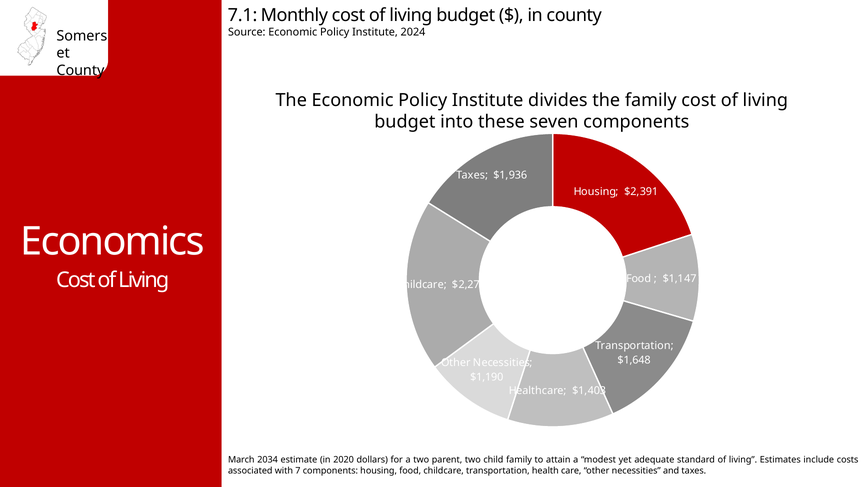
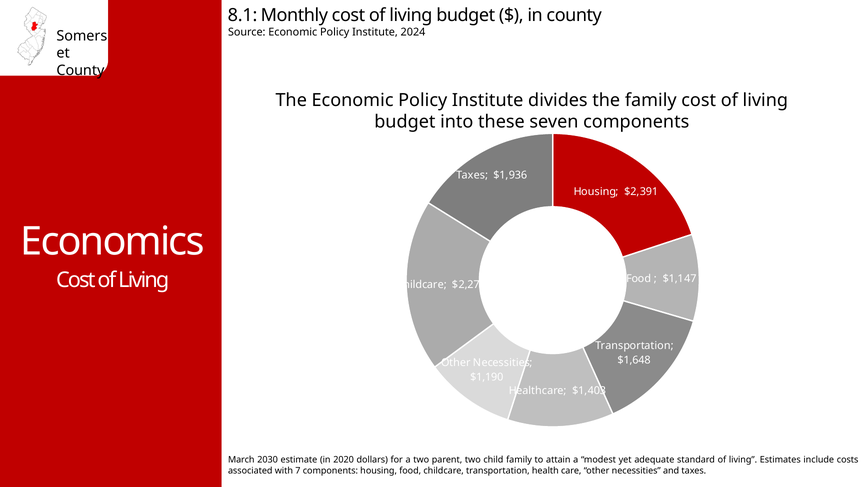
7.1: 7.1 -> 8.1 (243, 15)
2034: 2034 -> 2030 (268, 459)
